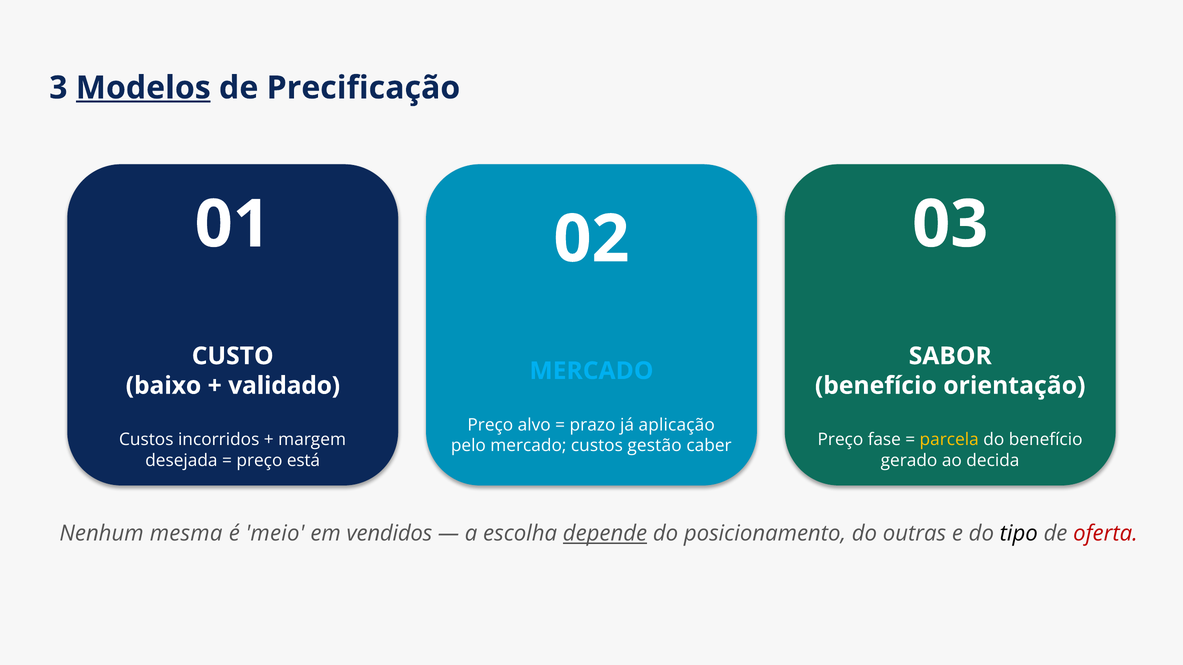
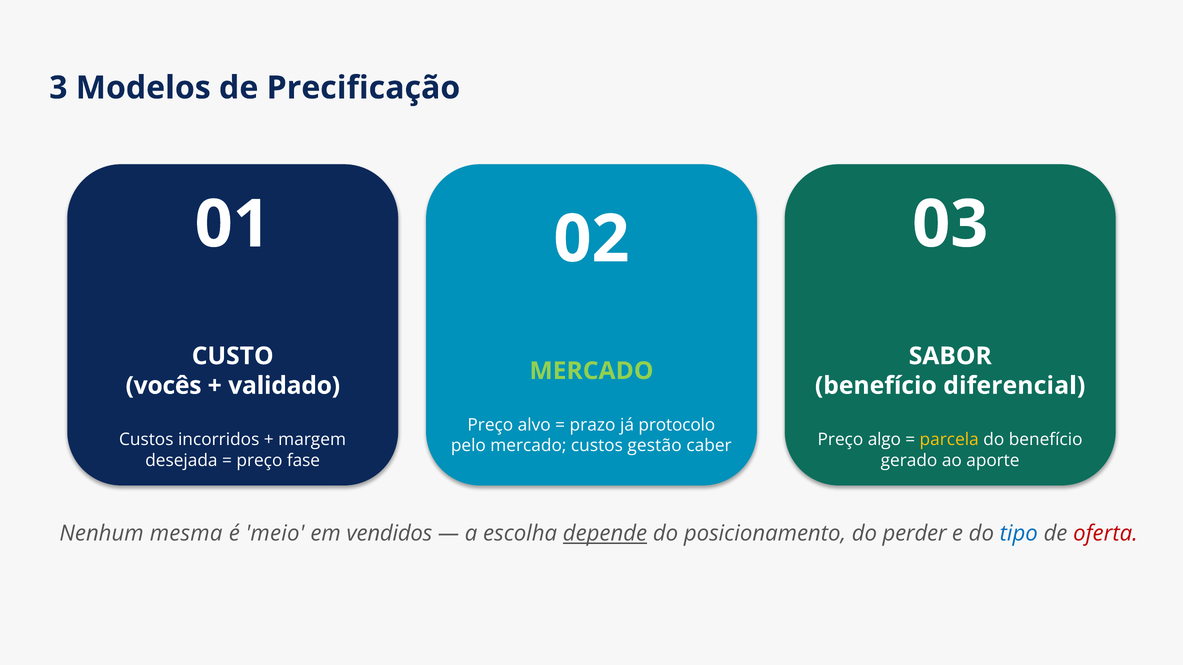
Modelos underline: present -> none (143, 88)
MERCADO colour: light blue -> light green (591, 371)
baixo: baixo -> vocês (164, 386)
orientação: orientação -> diferencial (1014, 386)
aplicação: aplicação -> protocolo (677, 425)
fase: fase -> algo (884, 440)
está: está -> fase (303, 461)
decida: decida -> aporte (993, 461)
outras: outras -> perder (915, 534)
tipo colour: black -> blue (1019, 534)
